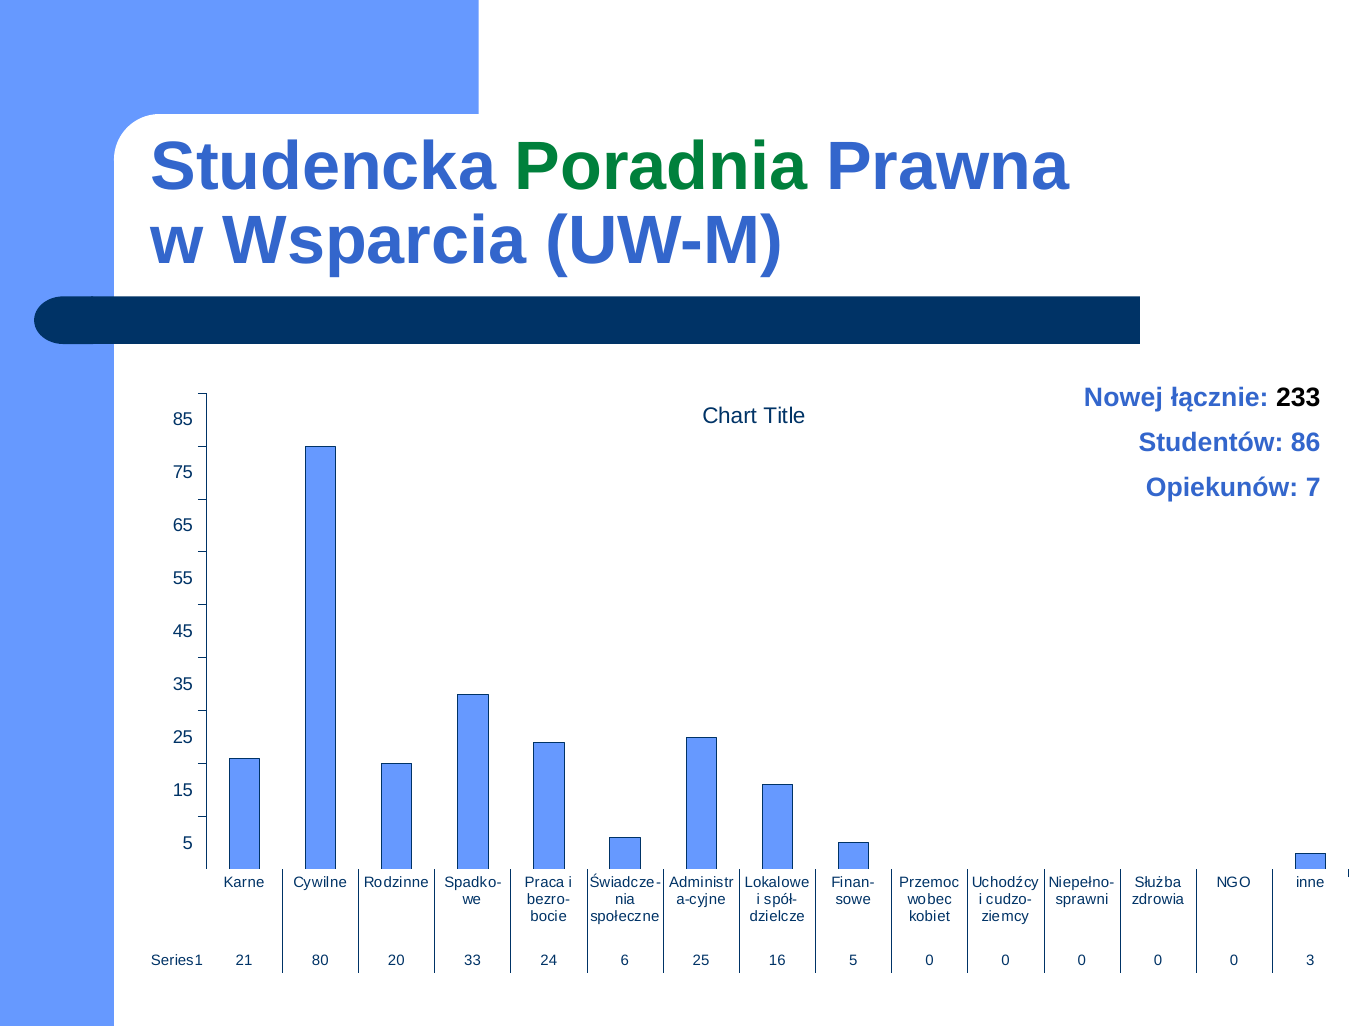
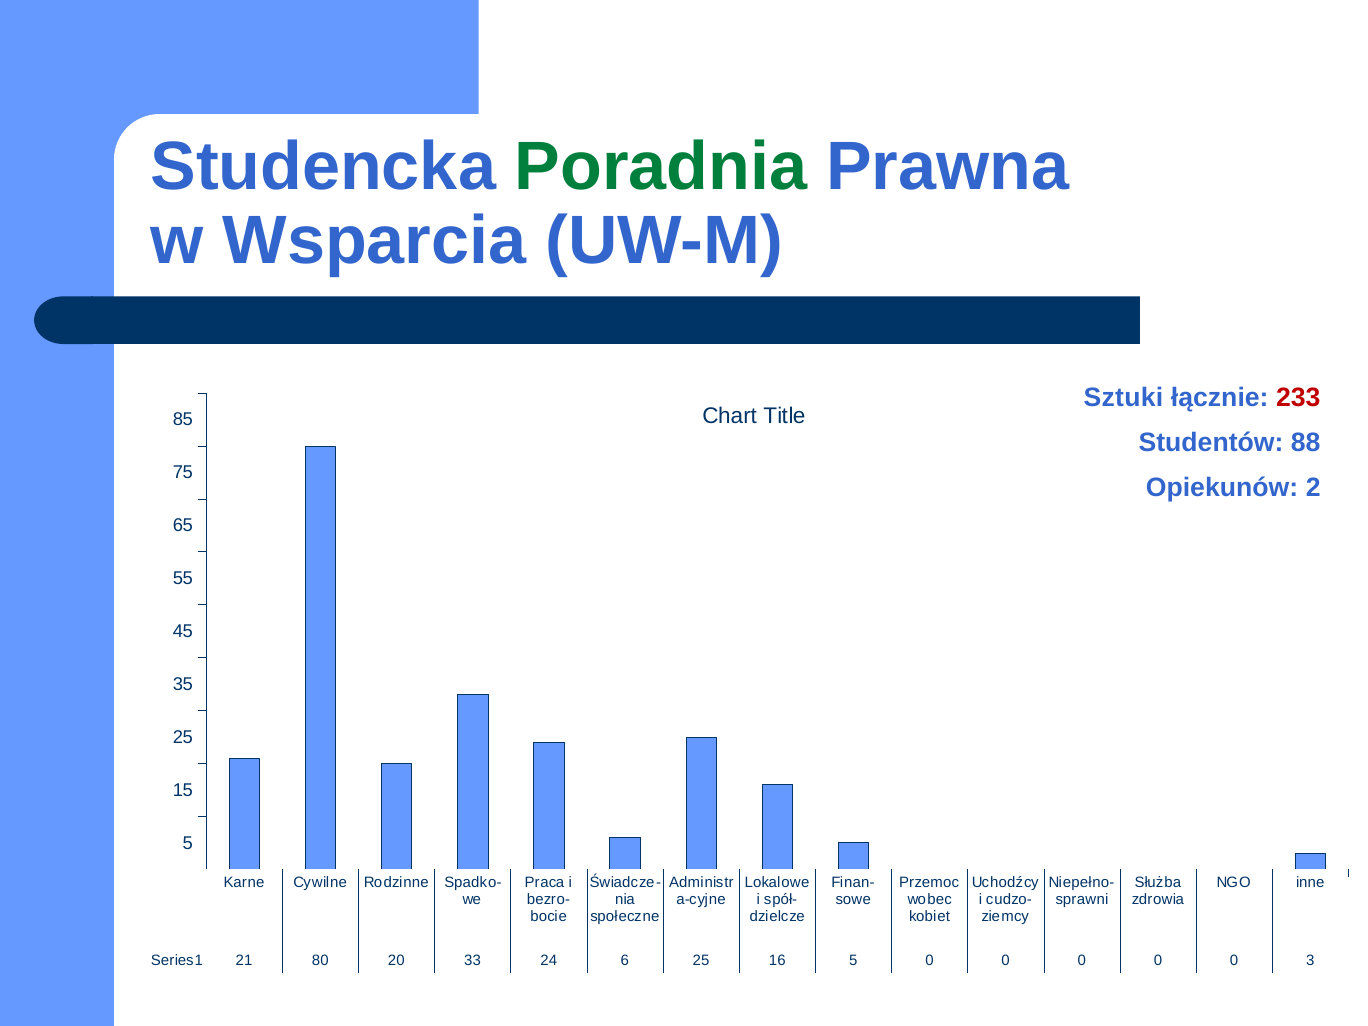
Nowej: Nowej -> Sztuki (1123, 397)
233 colour: black -> red (1298, 397)
86: 86 -> 88 (1306, 443)
7: 7 -> 2 (1313, 488)
